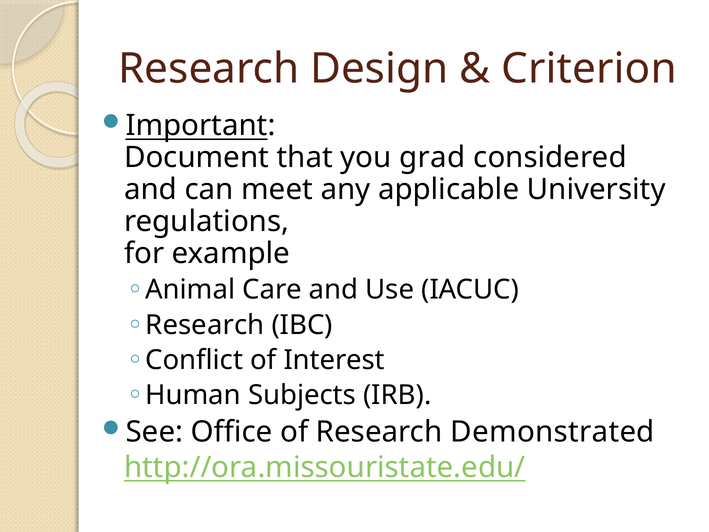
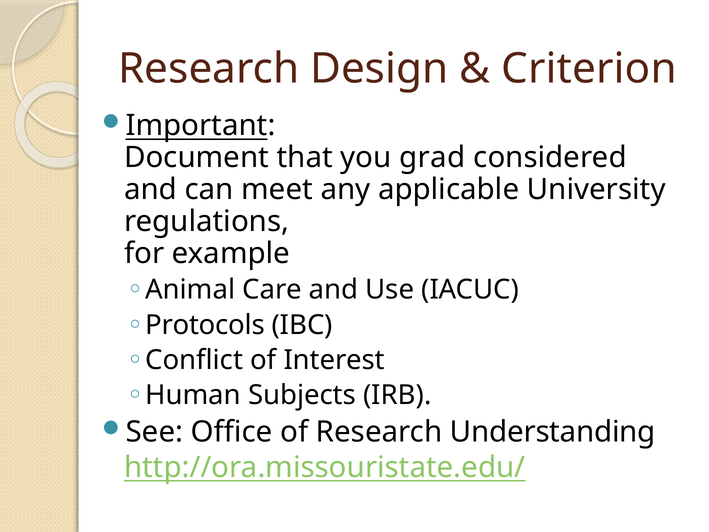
Research: Research -> Protocols (205, 325)
Demonstrated: Demonstrated -> Understanding (553, 432)
